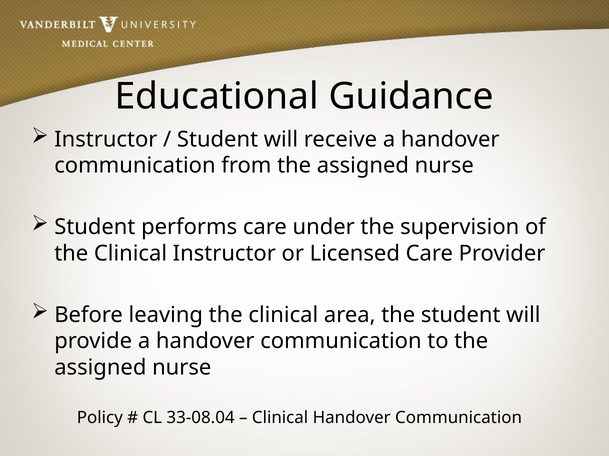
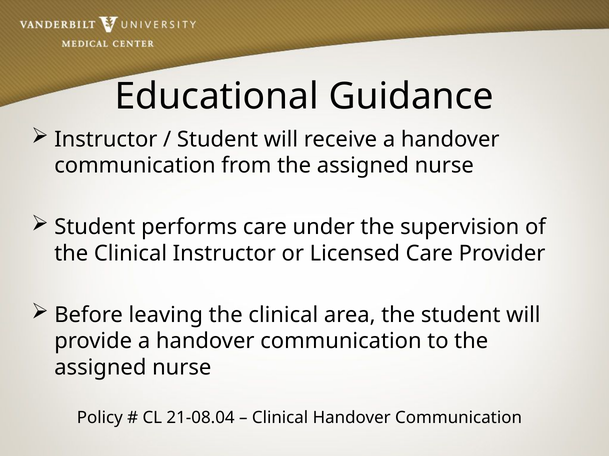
33-08.04: 33-08.04 -> 21-08.04 (201, 418)
